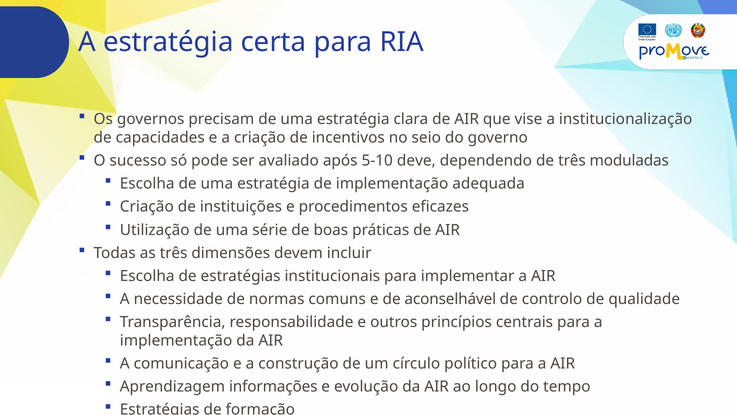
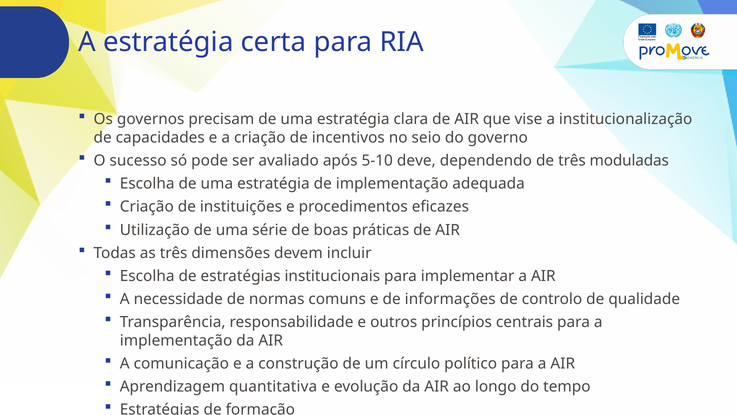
aconselhável: aconselhável -> informações (450, 299)
informações: informações -> quantitativa (273, 386)
